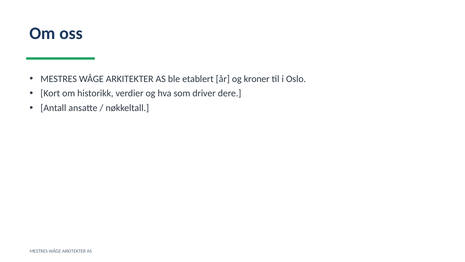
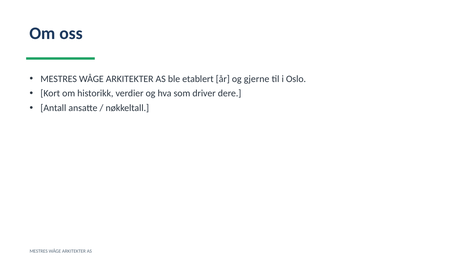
kroner: kroner -> gjerne (257, 79)
